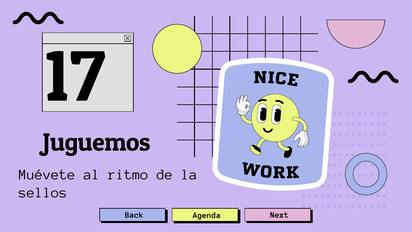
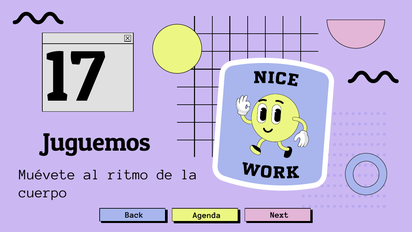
sellos: sellos -> cuerpo (43, 192)
